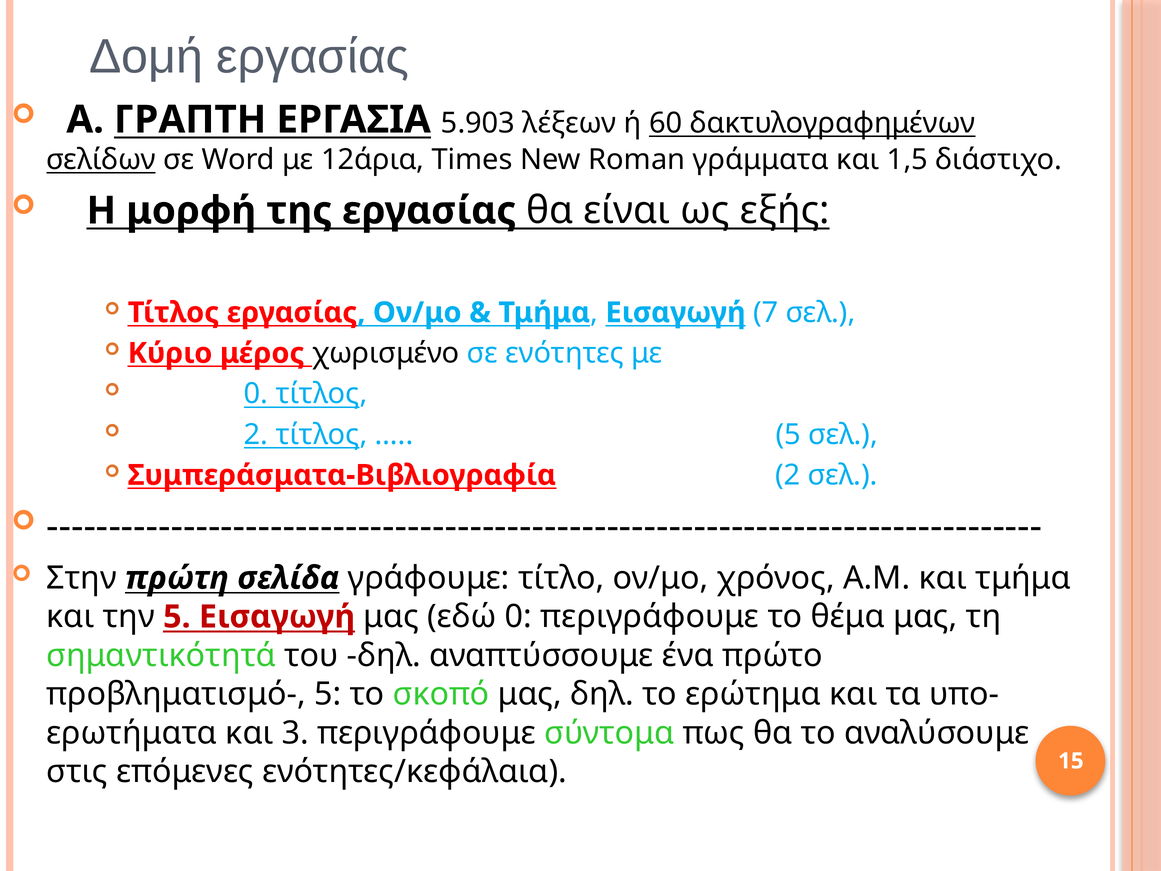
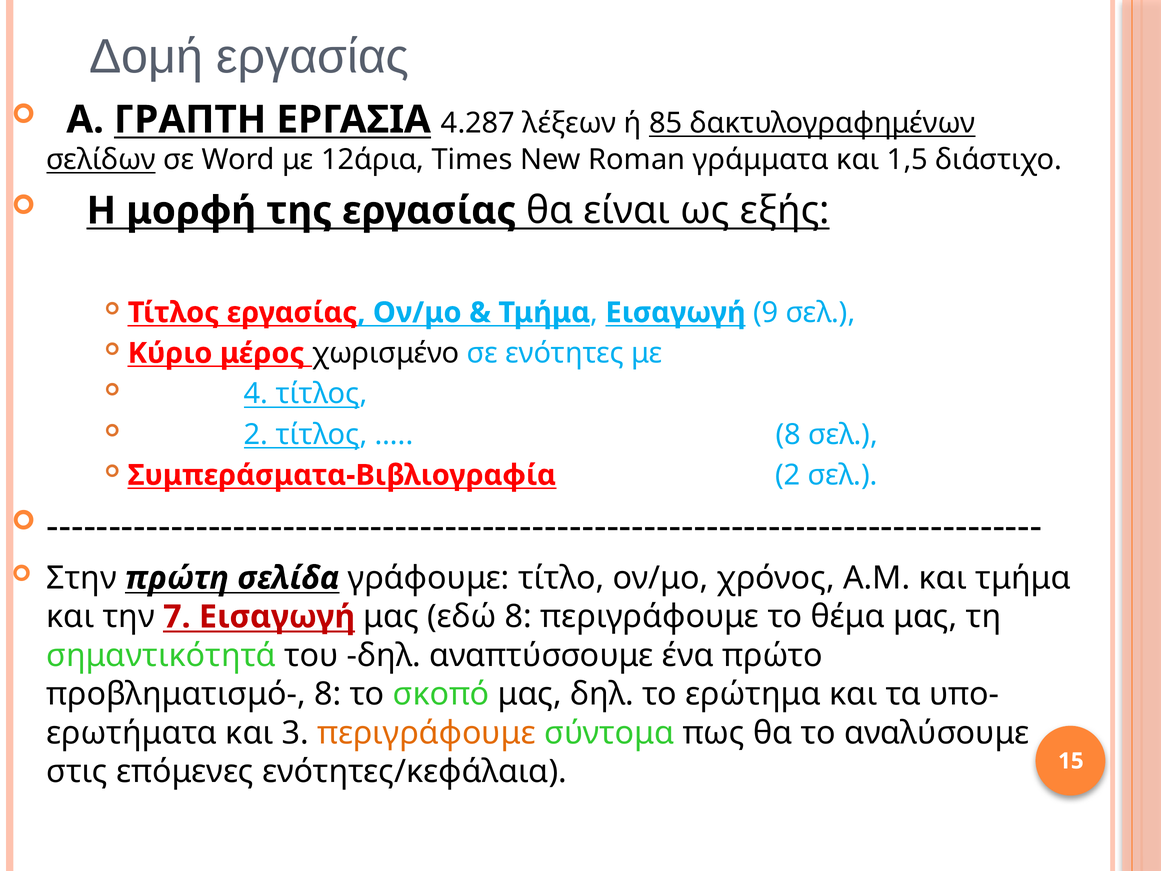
5.903: 5.903 -> 4.287 (478, 123)
60: 60 -> 85 (666, 123)
7: 7 -> 9 (766, 313)
0: 0 -> 4 (256, 394)
5: 5 -> 8 (788, 434)
την 5: 5 -> 7 (177, 617)
εδώ 0: 0 -> 8 (518, 617)
προβληματισμό- 5: 5 -> 8 (328, 694)
περιγράφουμε colour: black -> orange (427, 733)
